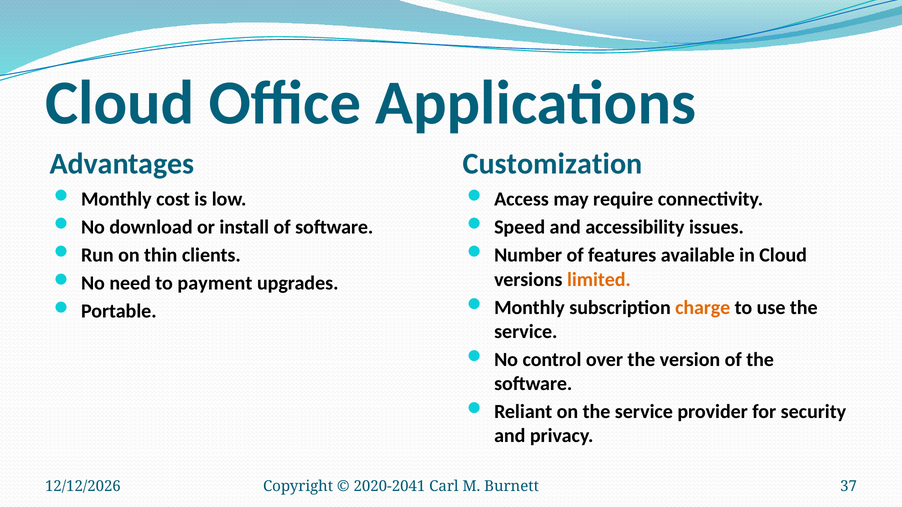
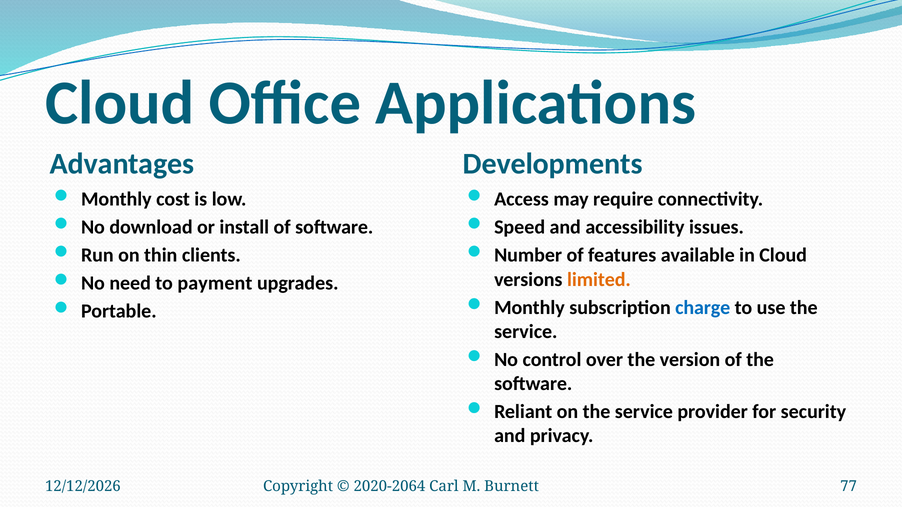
Customization: Customization -> Developments (553, 164)
charge colour: orange -> blue (703, 308)
2020-2041: 2020-2041 -> 2020-2064 (389, 487)
37: 37 -> 77 (849, 487)
